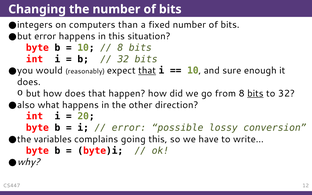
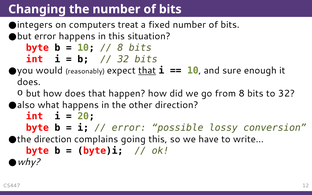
than: than -> treat (128, 25)
bits underline: present -> none (255, 93)
variables: variables -> direction (53, 139)
